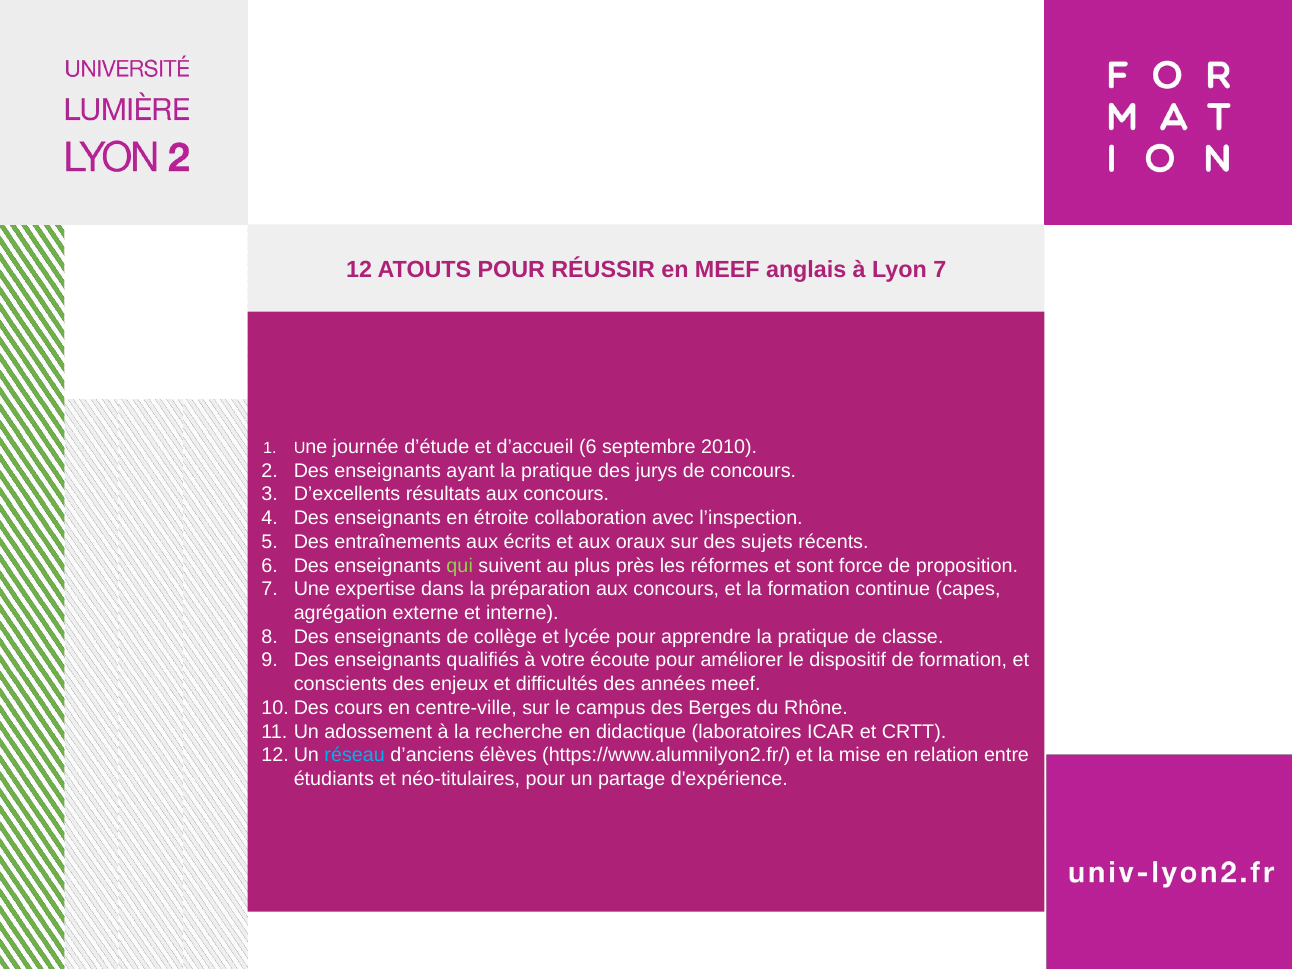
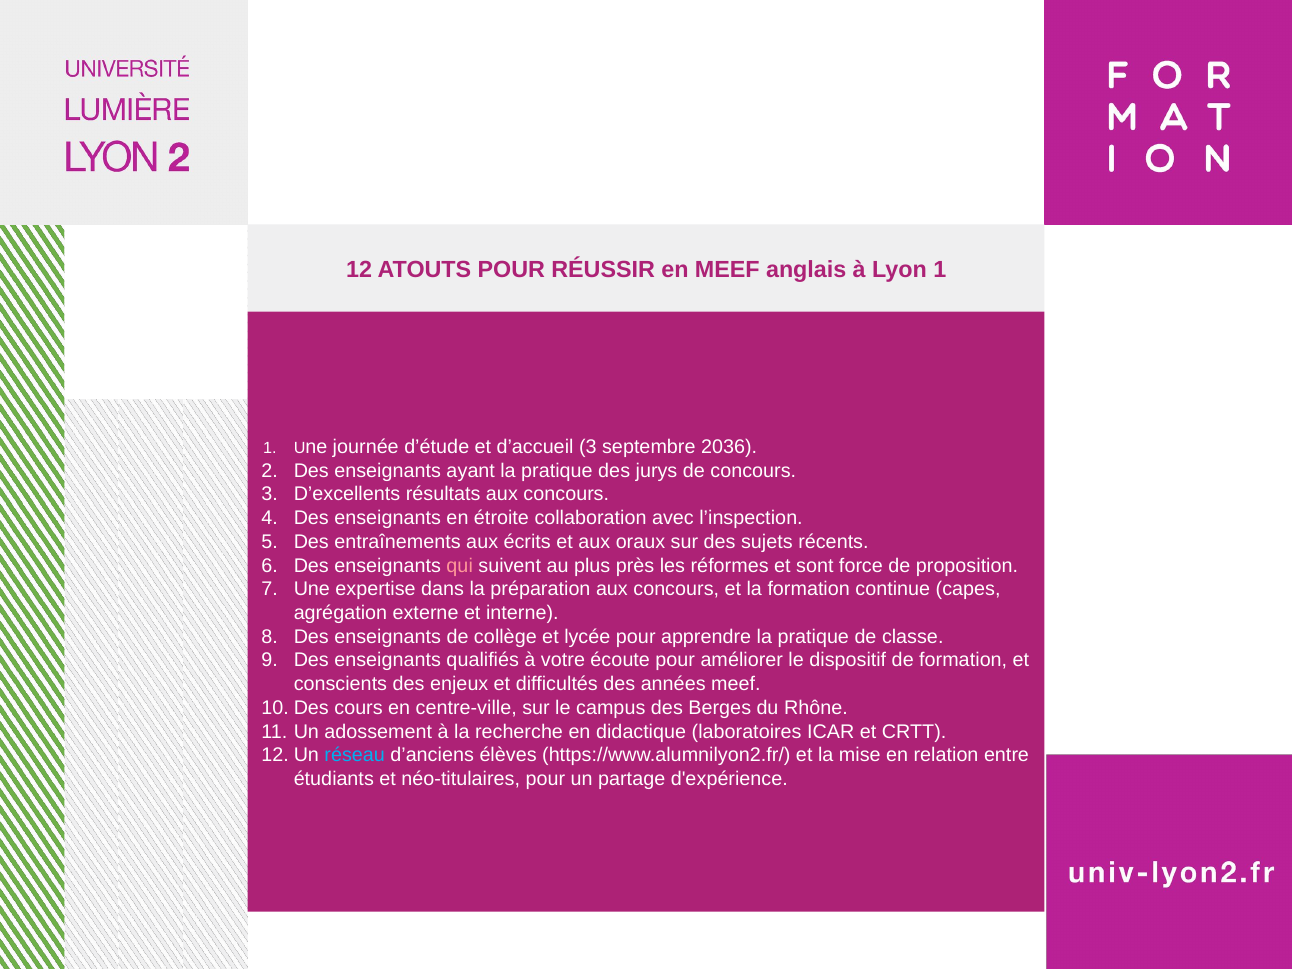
Lyon 7: 7 -> 1 (940, 270)
d’accueil 6: 6 -> 3 (588, 447)
2010: 2010 -> 2036 (729, 447)
qui colour: light green -> pink (460, 566)
